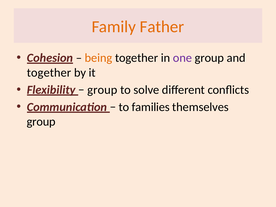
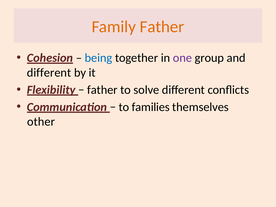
being colour: orange -> blue (98, 58)
together: together -> different (49, 73)
group: group -> father (102, 90)
group: group -> other (41, 122)
